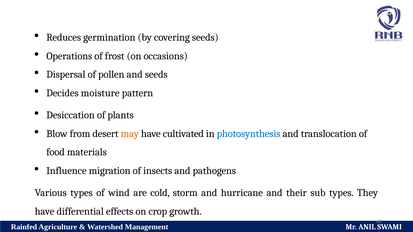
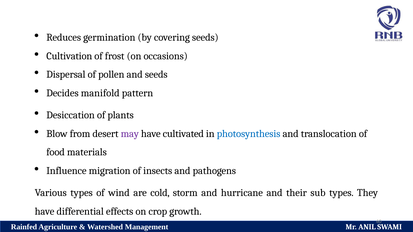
Operations: Operations -> Cultivation (69, 56)
moisture: moisture -> manifold (100, 93)
may colour: orange -> purple (130, 134)
